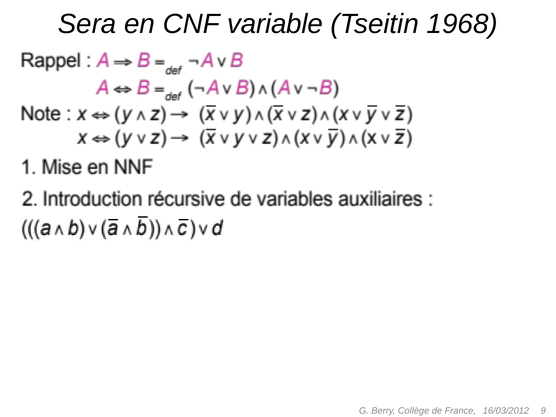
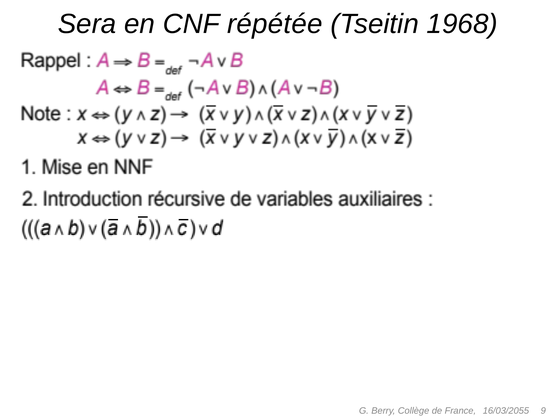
variable: variable -> répétée (275, 24)
16/03/2012: 16/03/2012 -> 16/03/2055 (506, 411)
